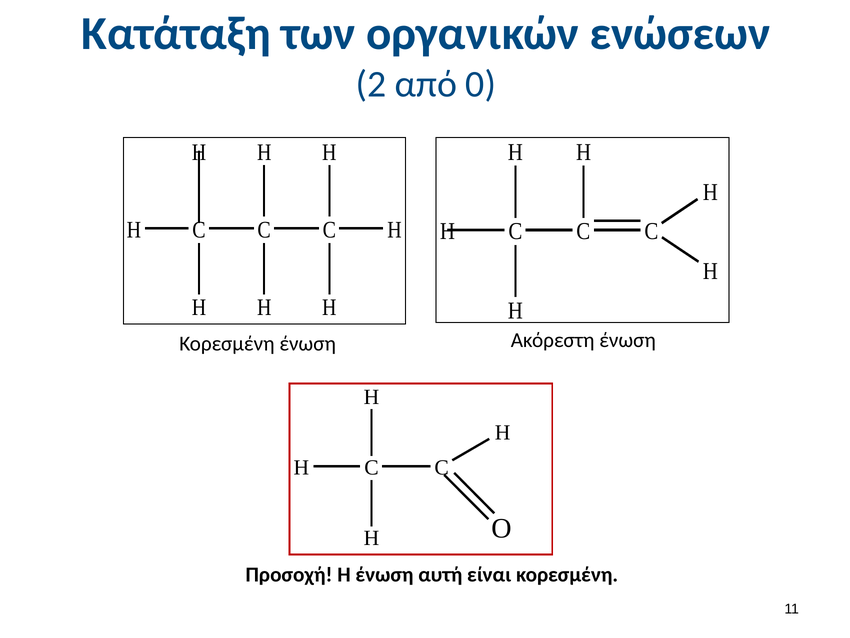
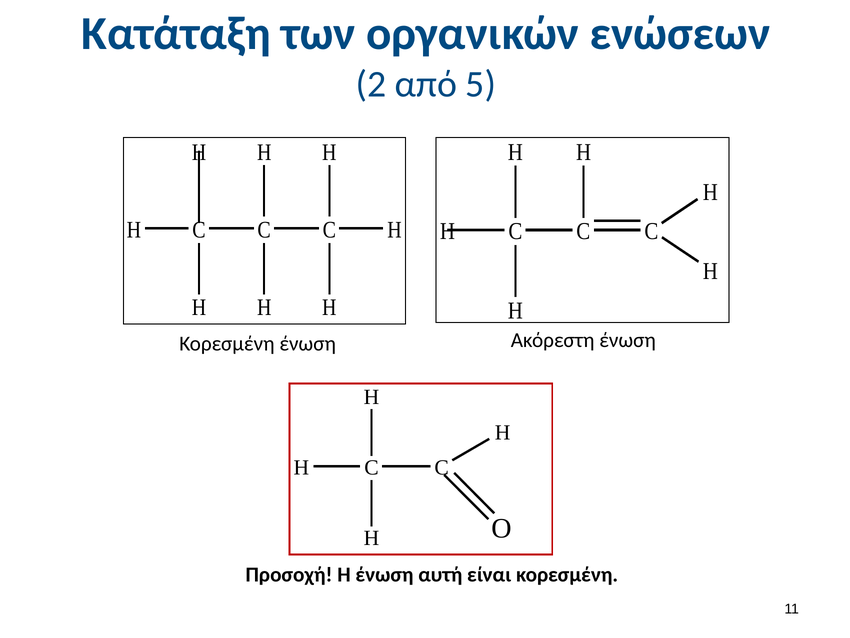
0: 0 -> 5 (481, 84)
